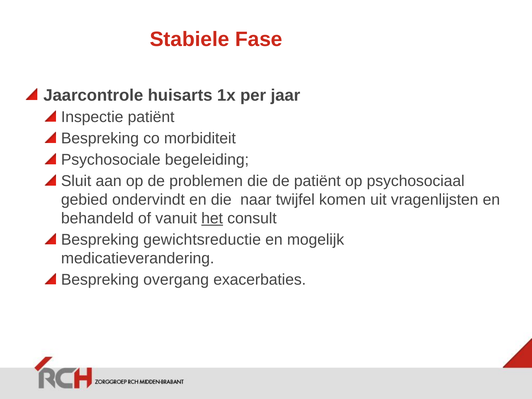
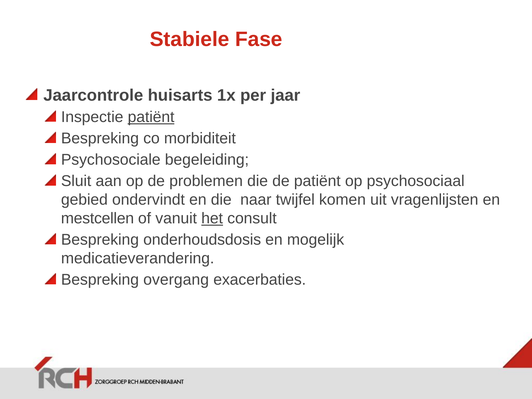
patiënt underline: none -> present (151, 117)
behandeld: behandeld -> mestcellen (97, 218)
gewichtsreductie: gewichtsreductie -> onderhoudsdosis (202, 240)
